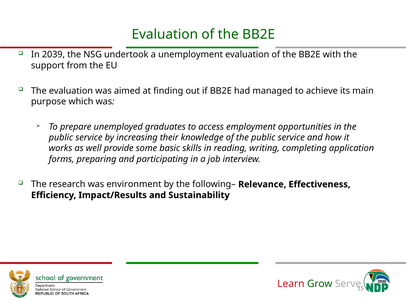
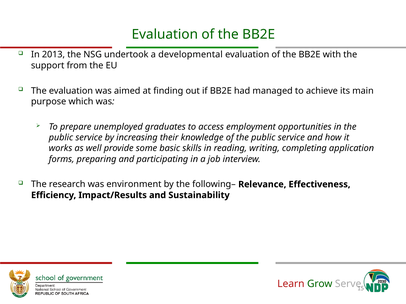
2039: 2039 -> 2013 (53, 55)
unemployment: unemployment -> developmental (191, 55)
